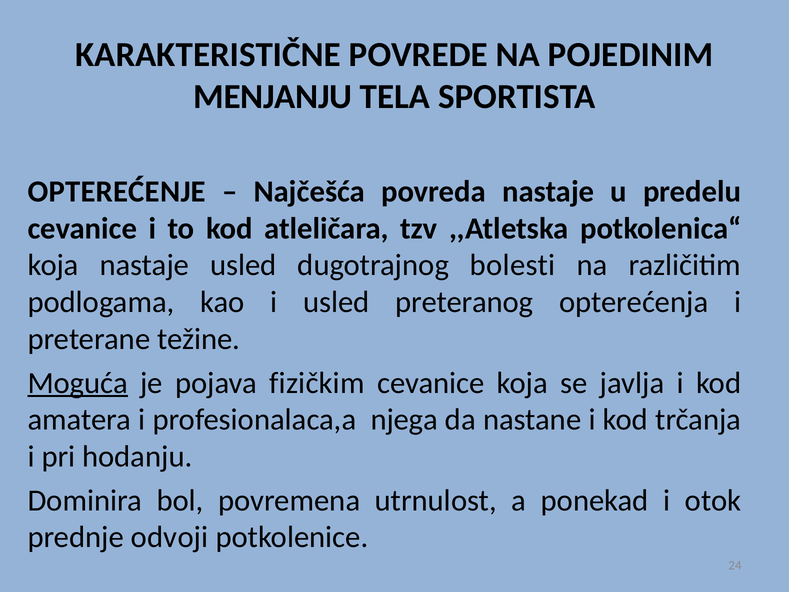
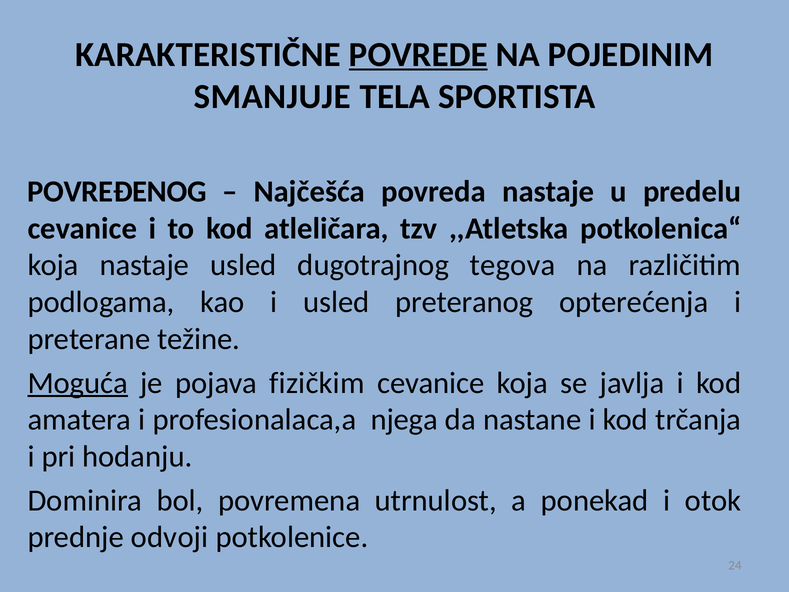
POVREDE underline: none -> present (418, 54)
MENJANJU: MENJANJU -> SMANJUJE (272, 96)
OPTEREĆENJE: OPTEREĆENJE -> POVREĐENOG (117, 192)
bolesti: bolesti -> tegova (513, 265)
